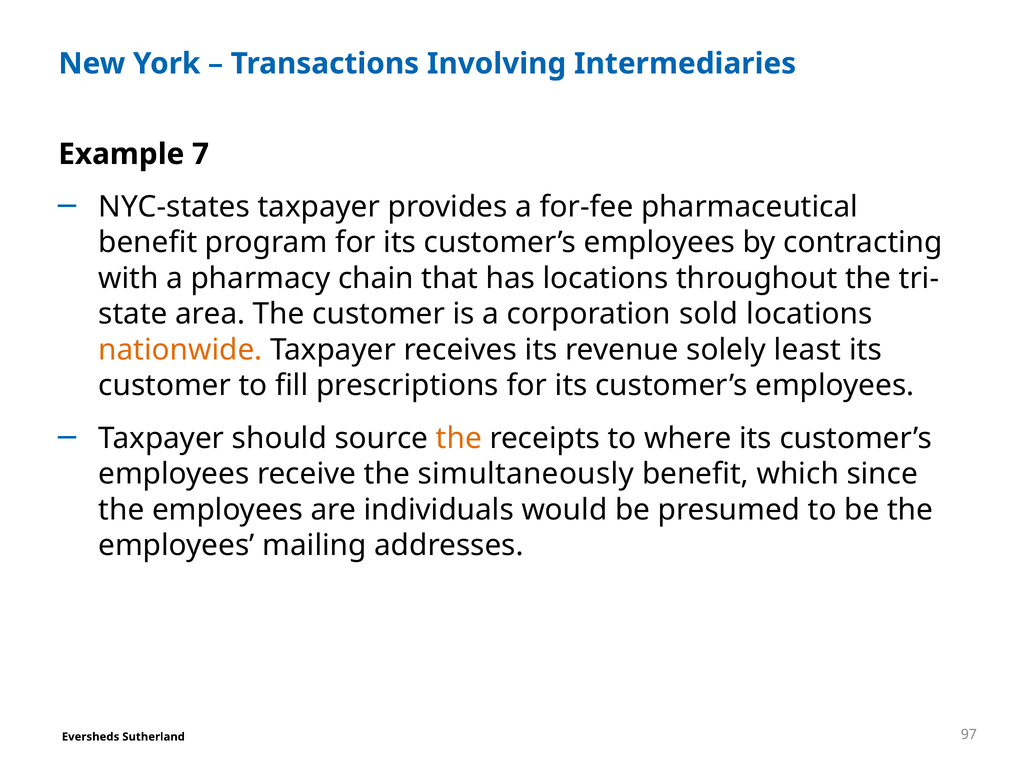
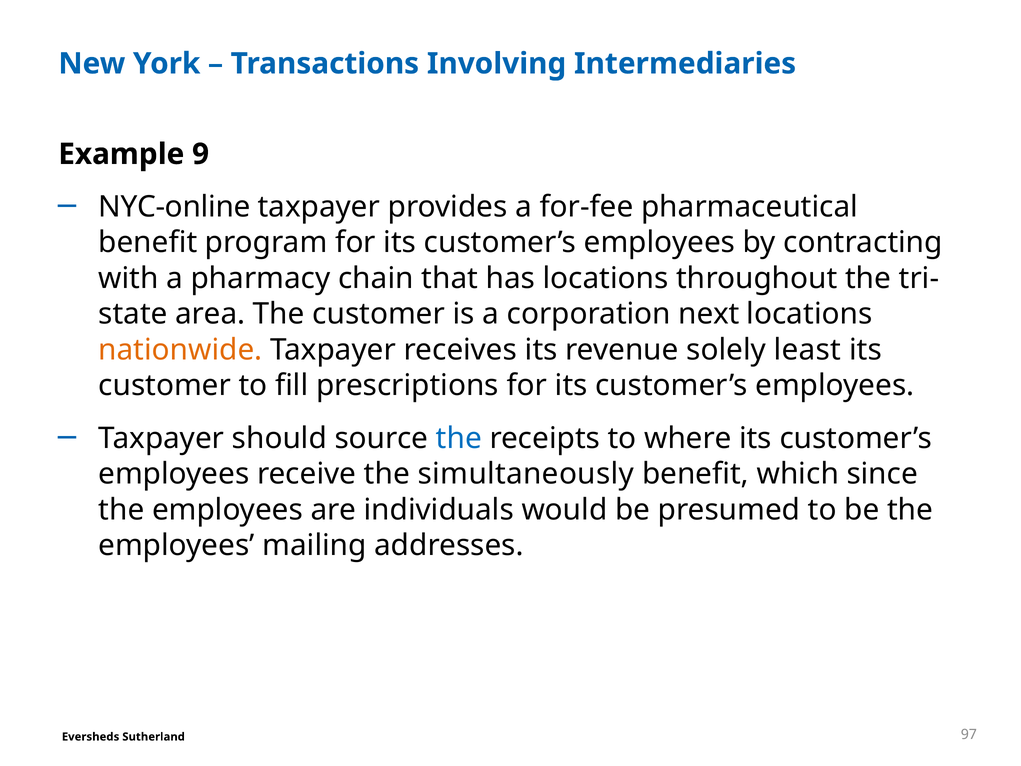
7: 7 -> 9 (201, 154)
NYC-states: NYC-states -> NYC-online (174, 207)
sold: sold -> next (709, 314)
the colour: orange -> blue (459, 438)
